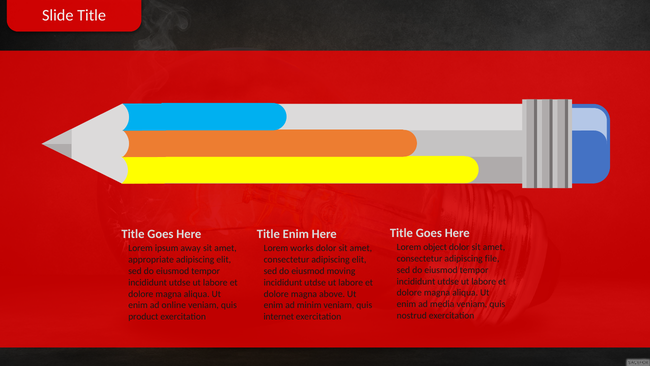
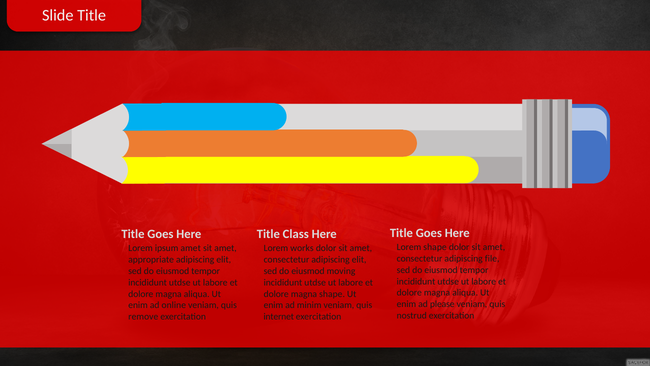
Title Enim: Enim -> Class (296, 234)
Lorem object: object -> shape (435, 247)
ipsum away: away -> amet (191, 248)
magna above: above -> shape (332, 294)
media: media -> please (442, 304)
product: product -> remove (143, 316)
